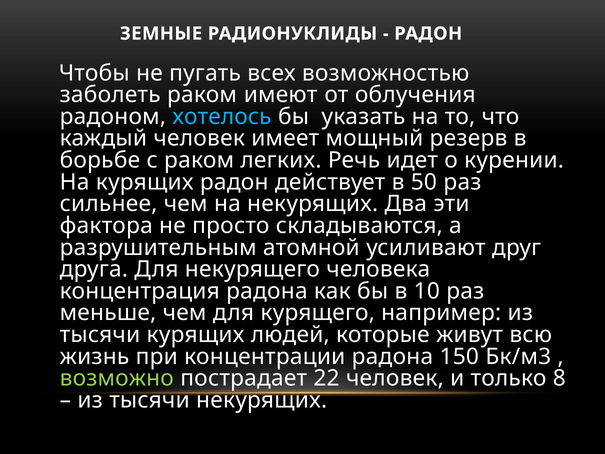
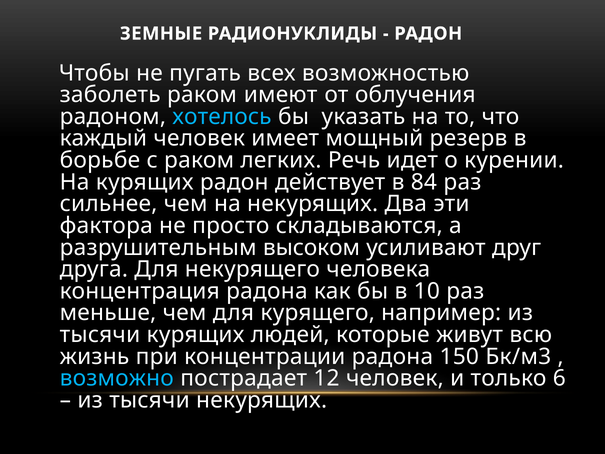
50: 50 -> 84 (424, 182)
атомной: атомной -> высоком (311, 247)
возможно colour: light green -> light blue (117, 378)
22: 22 -> 12 (326, 378)
8: 8 -> 6 (559, 378)
